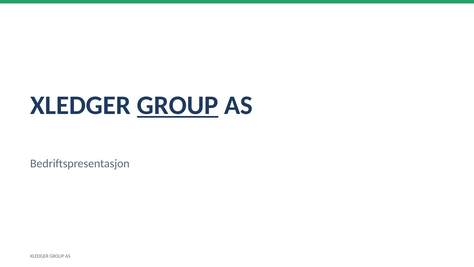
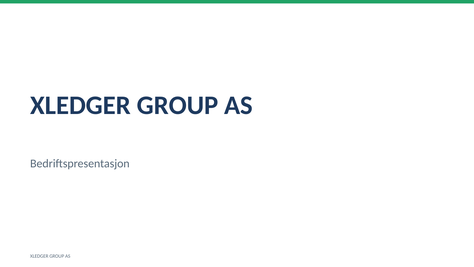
GROUP underline: present -> none (178, 105)
